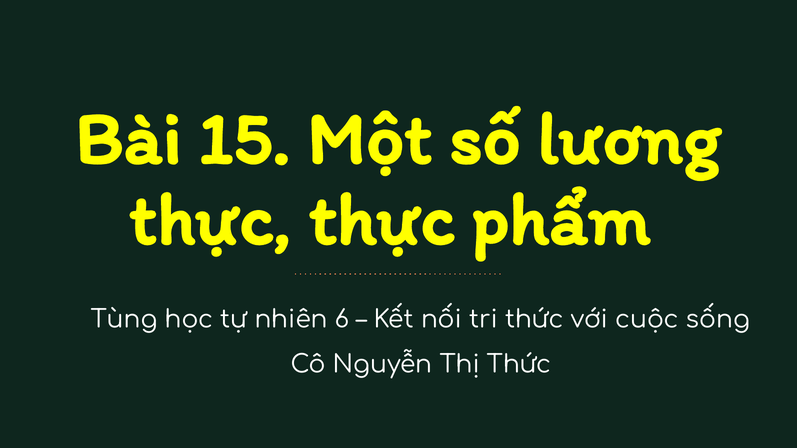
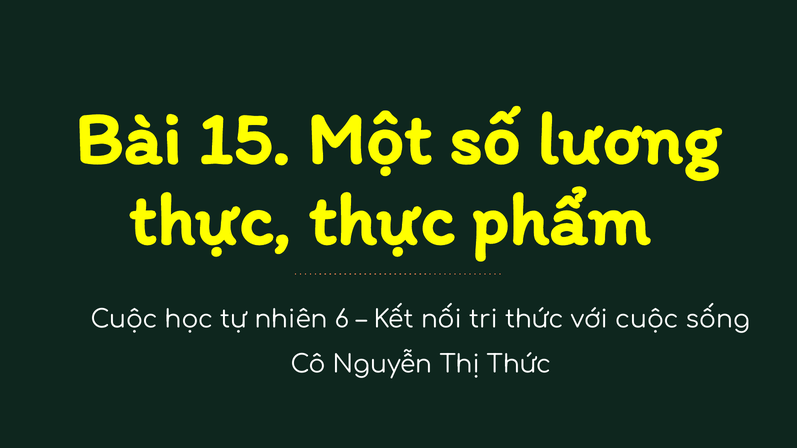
Tùng: Tùng -> Cuộc (124, 320)
